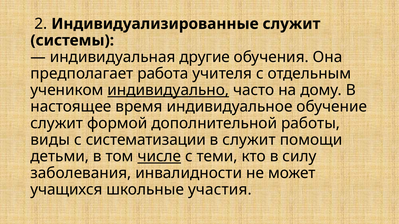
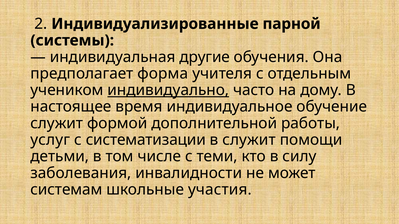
Индивидуализированные служит: служит -> парной (292, 24)
работа: работа -> форма (163, 74)
виды: виды -> услуг (50, 140)
числе underline: present -> none (159, 157)
учащихся: учащихся -> системам (66, 190)
